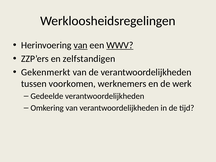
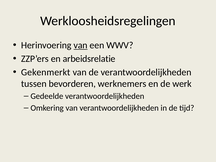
WWV underline: present -> none (120, 45)
zelfstandigen: zelfstandigen -> arbeidsrelatie (89, 59)
voorkomen: voorkomen -> bevorderen (72, 84)
